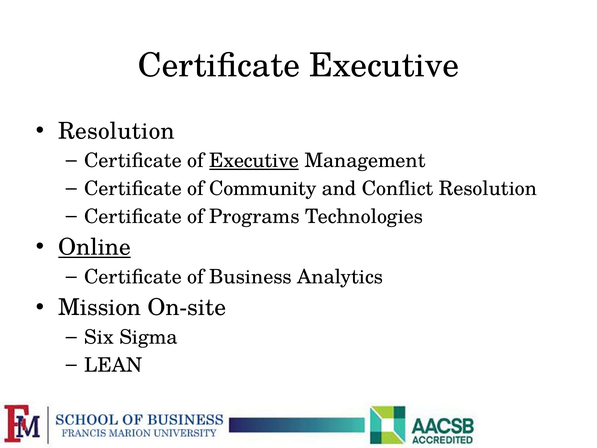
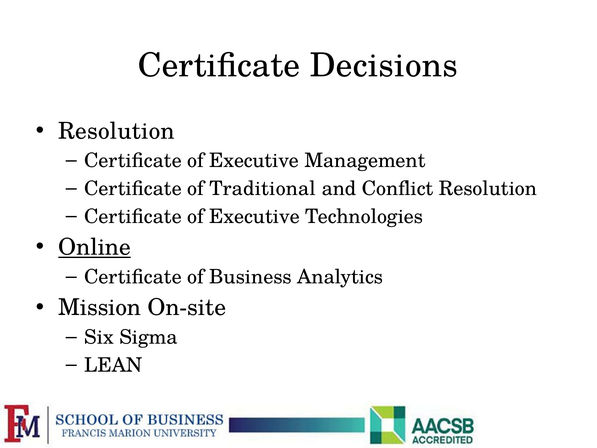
Certificate Executive: Executive -> Decisions (384, 66)
Executive underline: present -> none (254, 161)
Community: Community -> Traditional (263, 188)
Programs: Programs -> Executive (254, 216)
